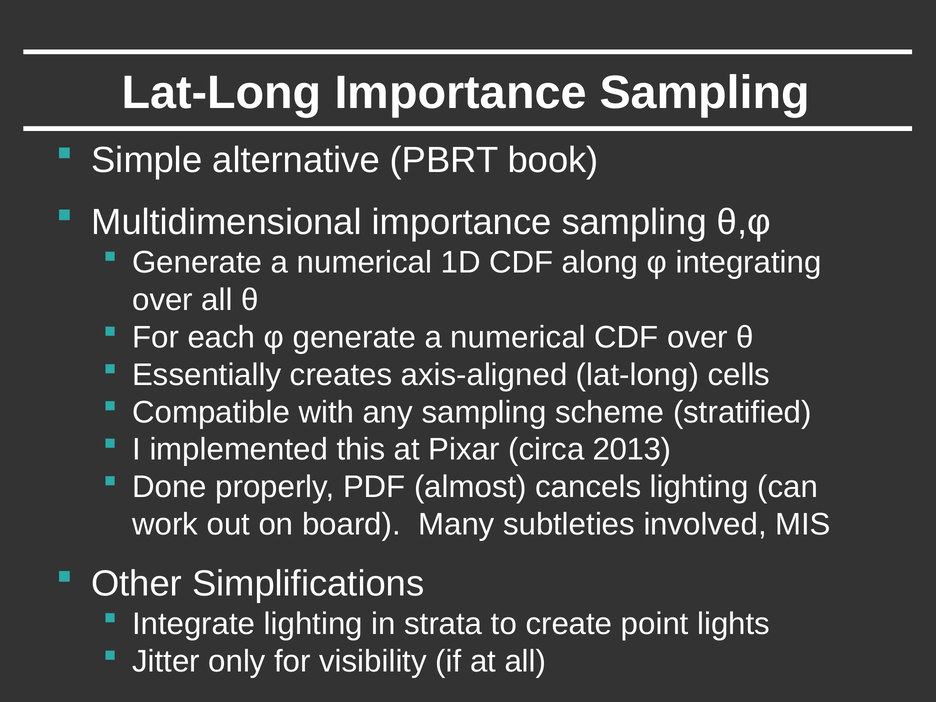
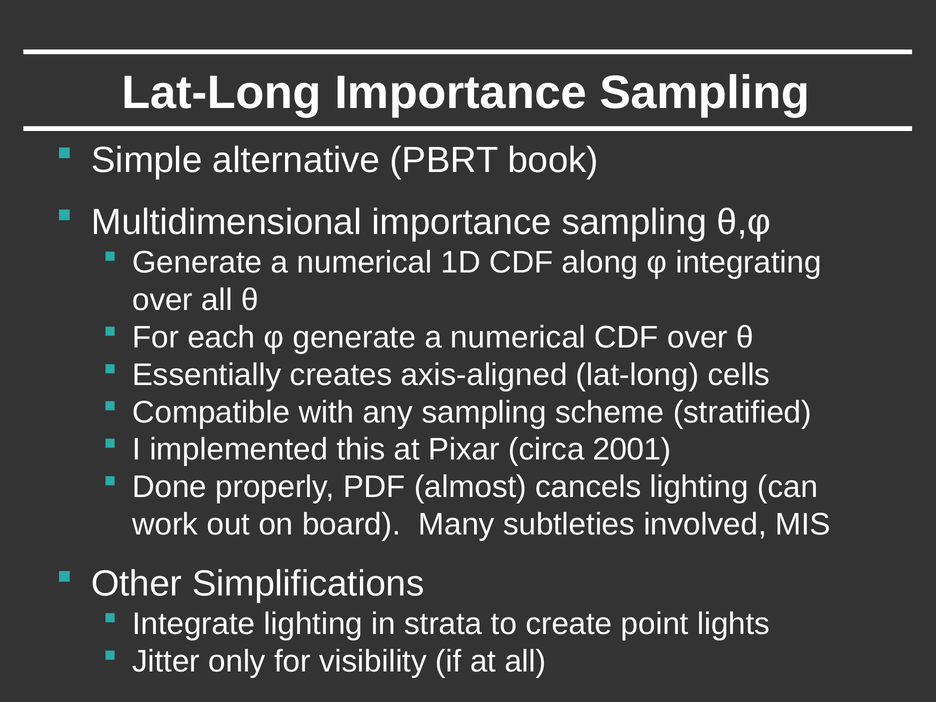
2013: 2013 -> 2001 (632, 450)
